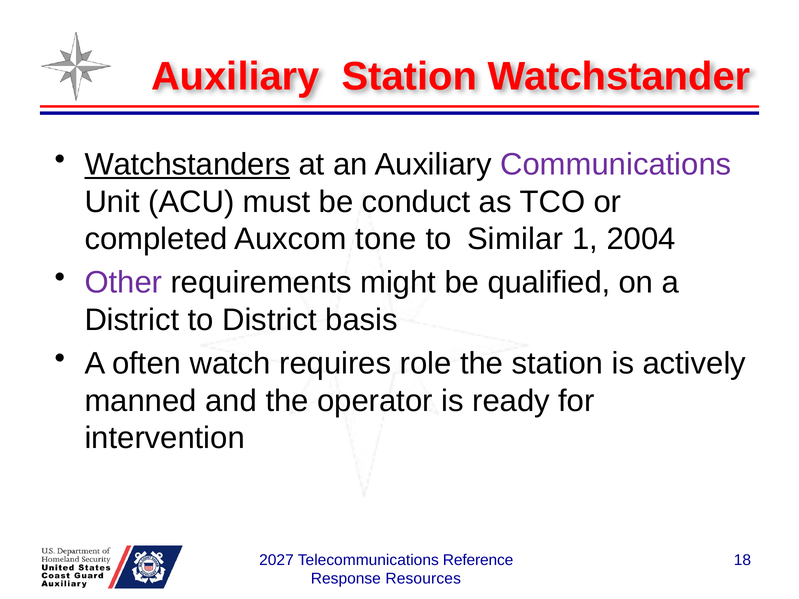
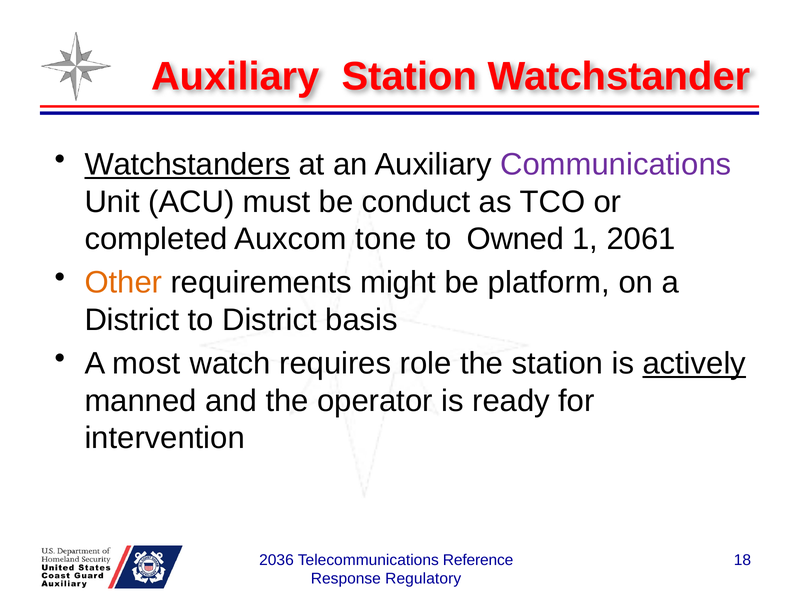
Similar: Similar -> Owned (515, 239)
2004: 2004 -> 2061 (641, 239)
Other colour: purple -> orange (123, 283)
qualified: qualified -> platform (549, 283)
often: often -> most (146, 364)
actively underline: none -> present (694, 364)
2027: 2027 -> 2036 (276, 560)
Resources: Resources -> Regulatory (423, 579)
